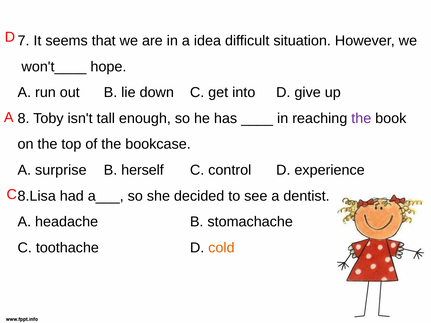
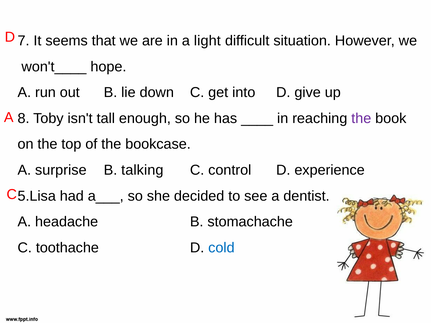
idea: idea -> light (207, 41)
herself: herself -> talking (142, 170)
8.Lisa: 8.Lisa -> 5.Lisa (37, 196)
cold colour: orange -> blue (221, 248)
